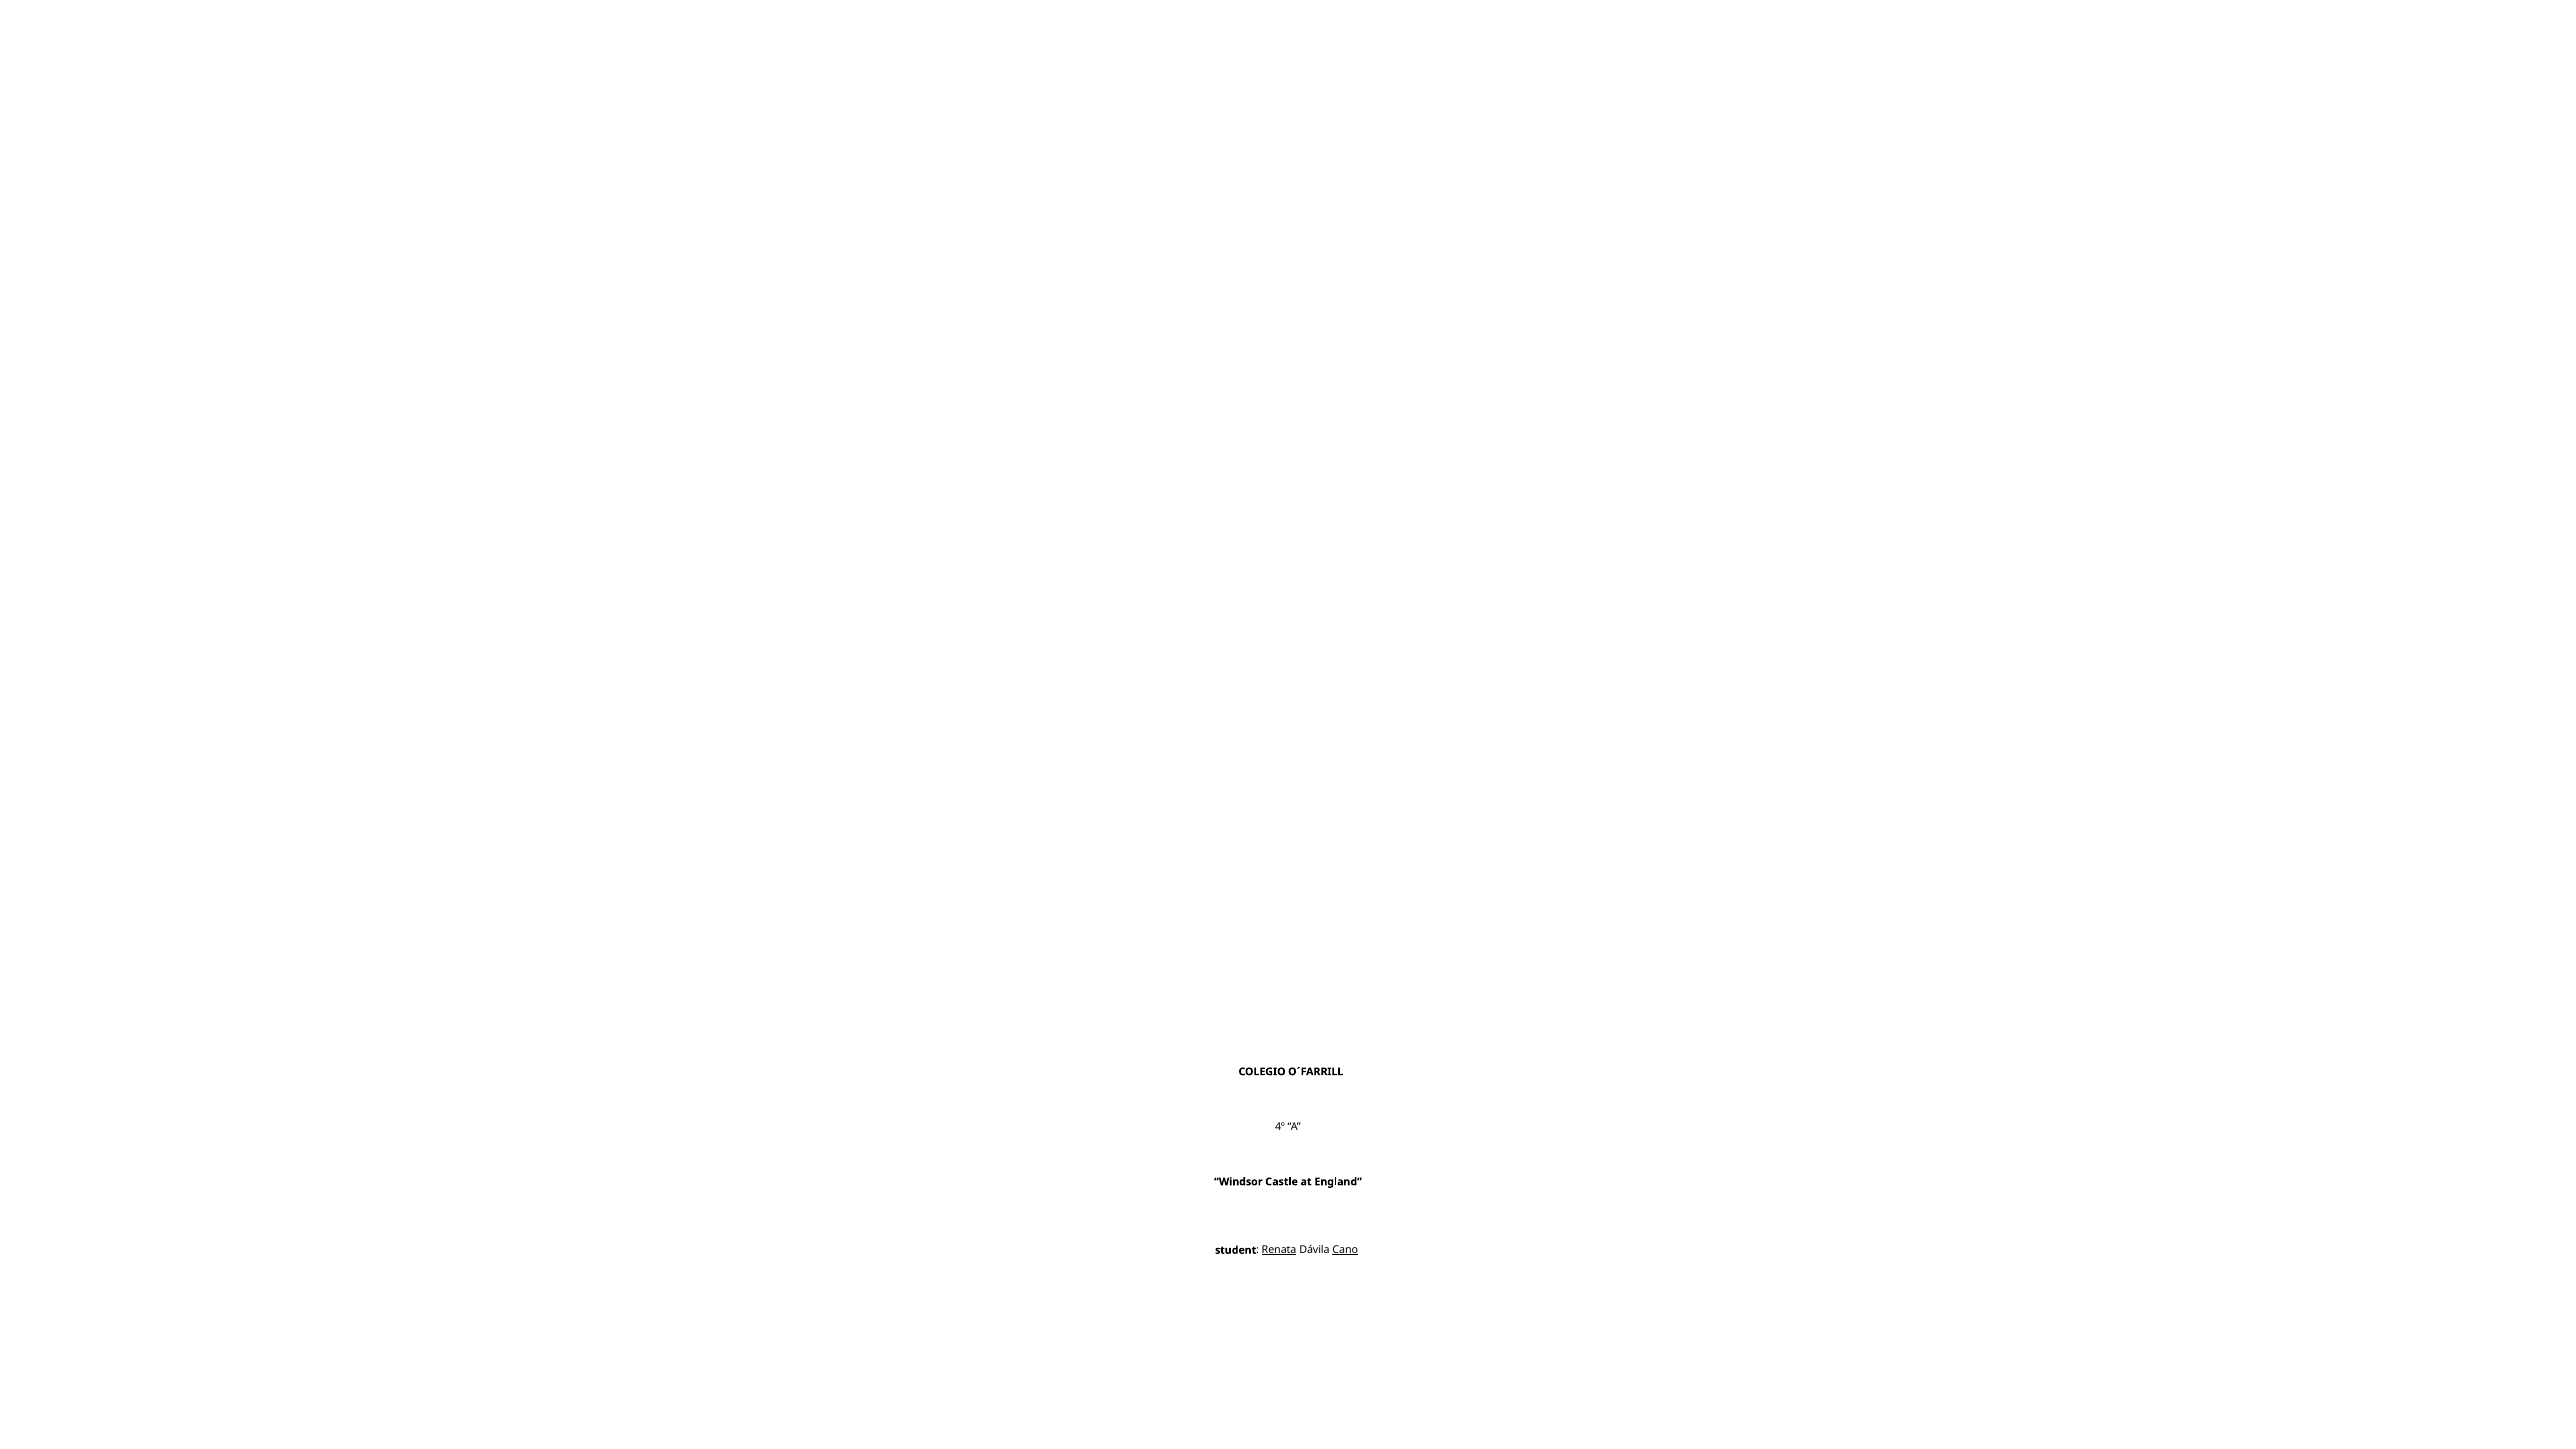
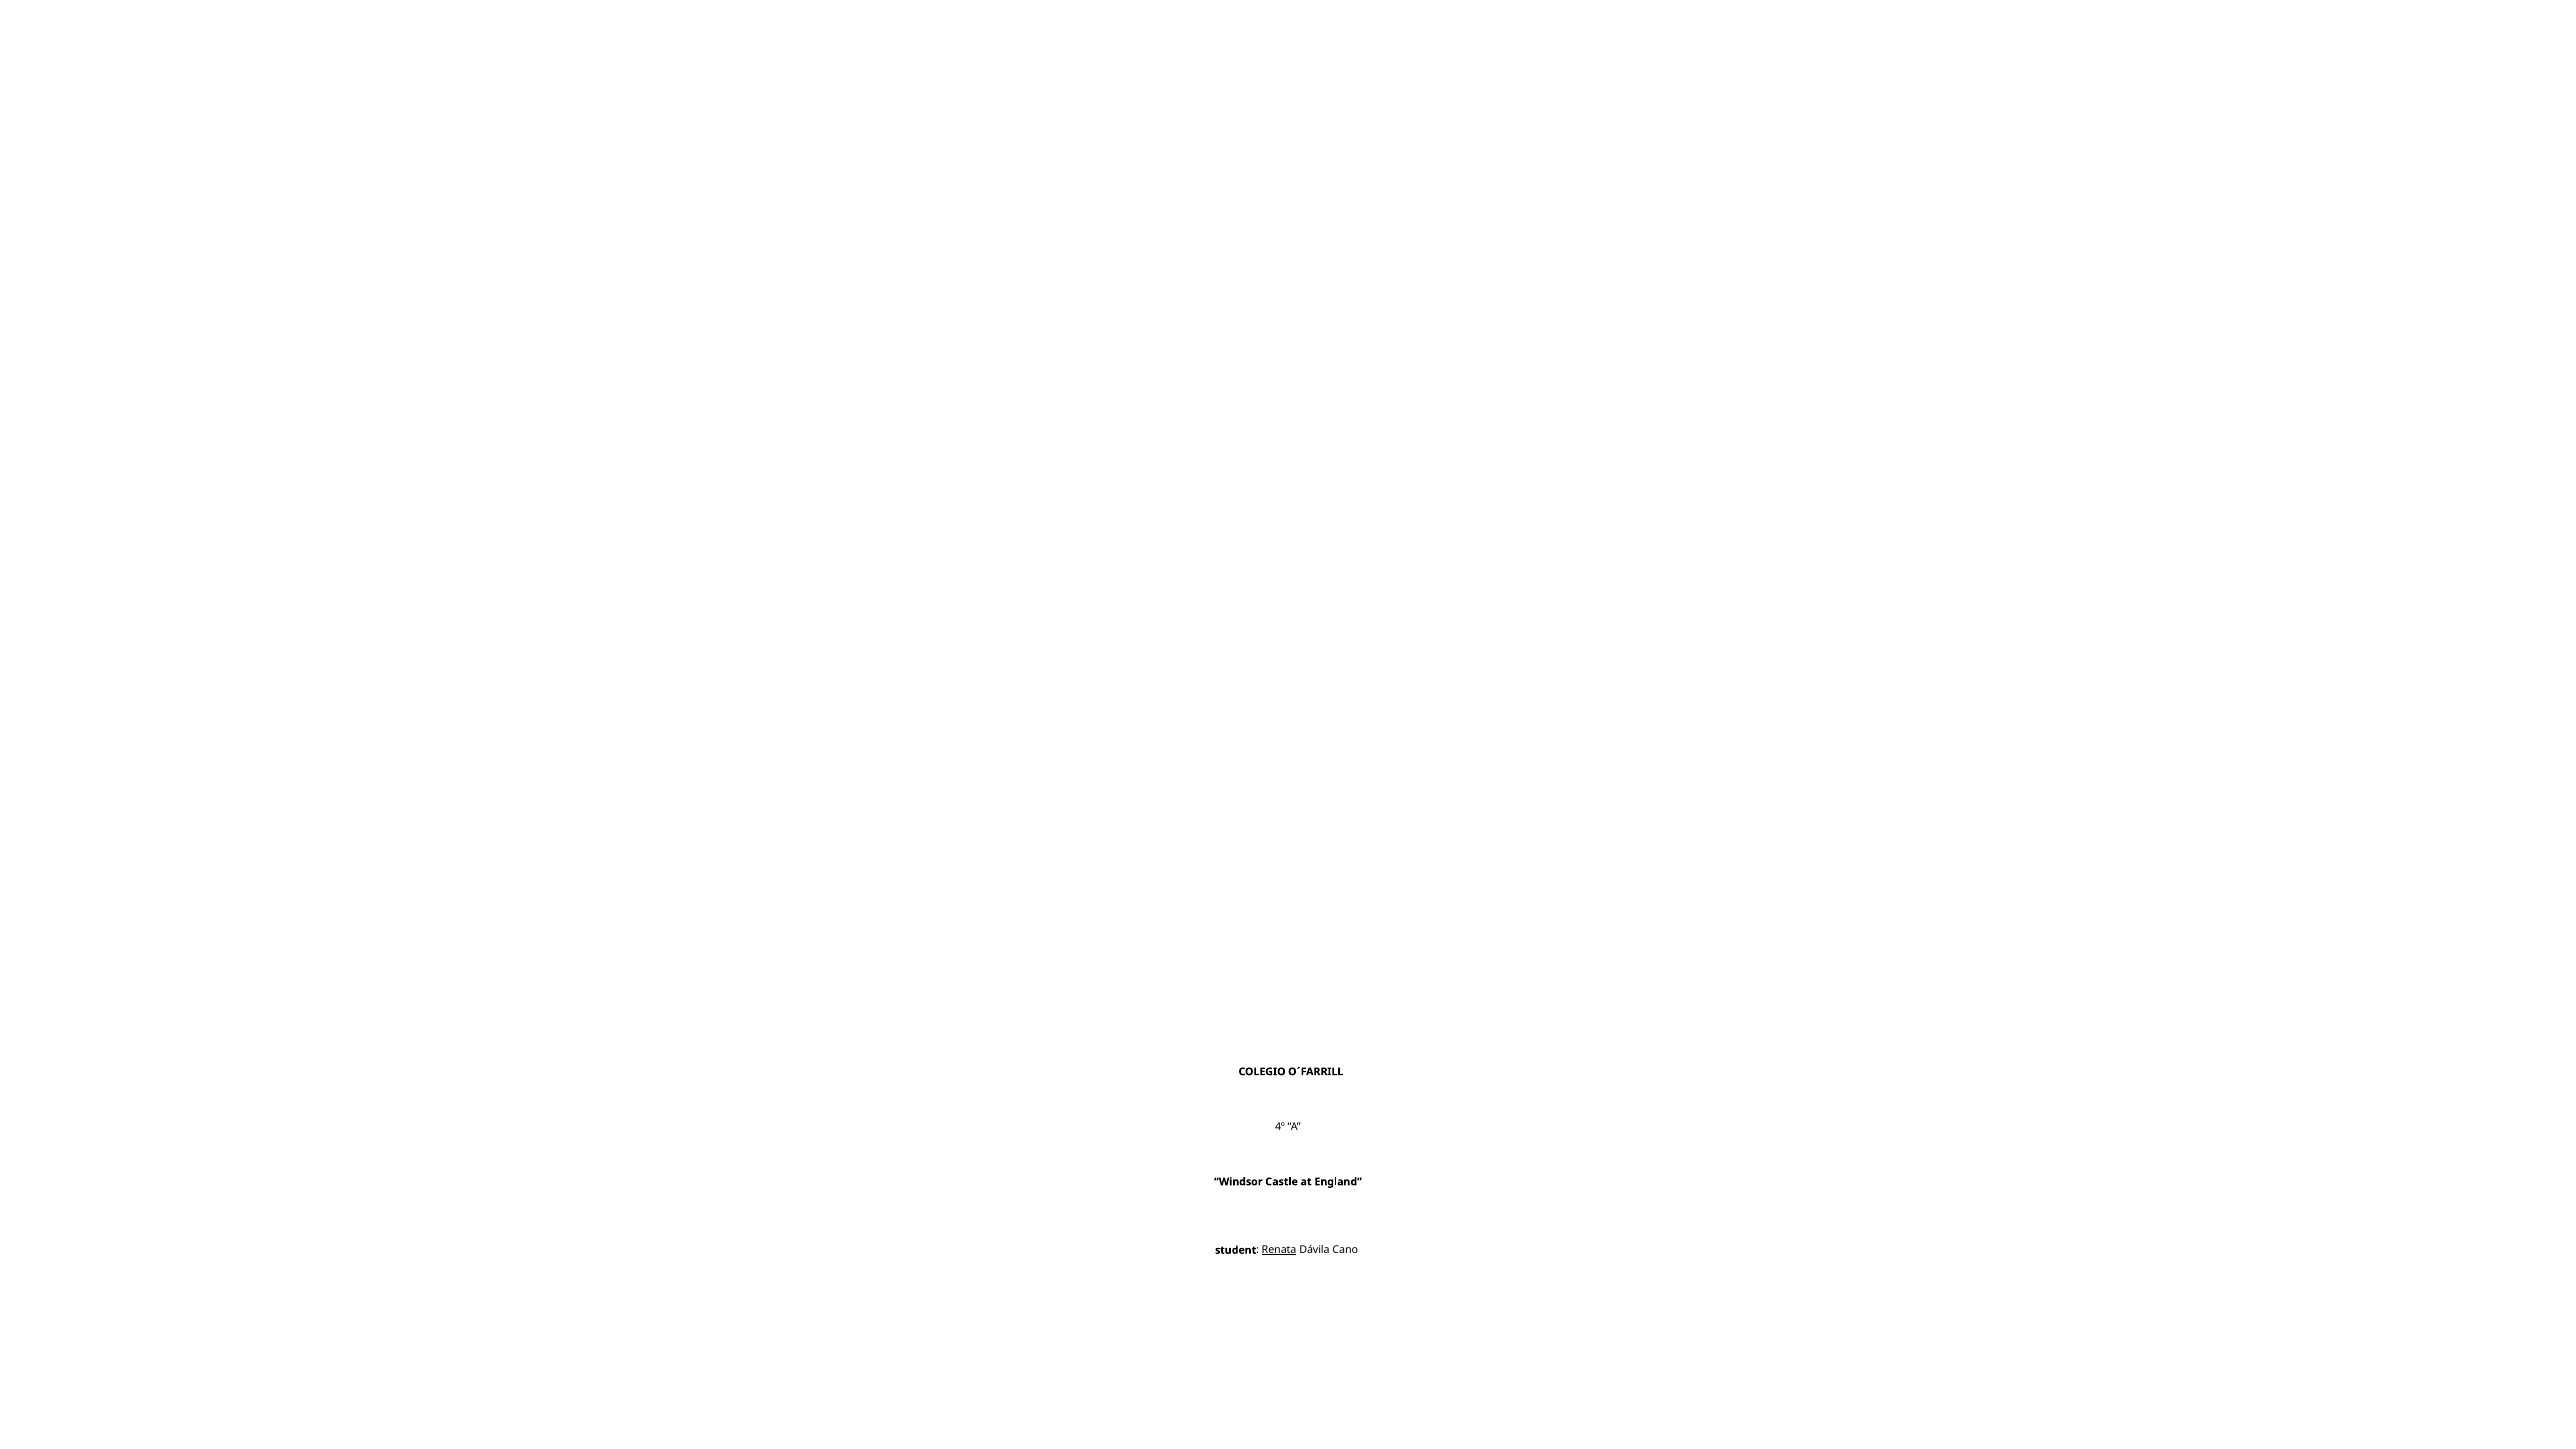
Cano underline: present -> none (1345, 1250)
